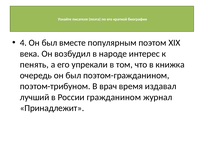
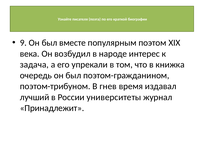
4: 4 -> 9 (23, 43)
пенять: пенять -> задача (34, 65)
врач: врач -> гнев (108, 86)
гражданином: гражданином -> университеты (114, 97)
